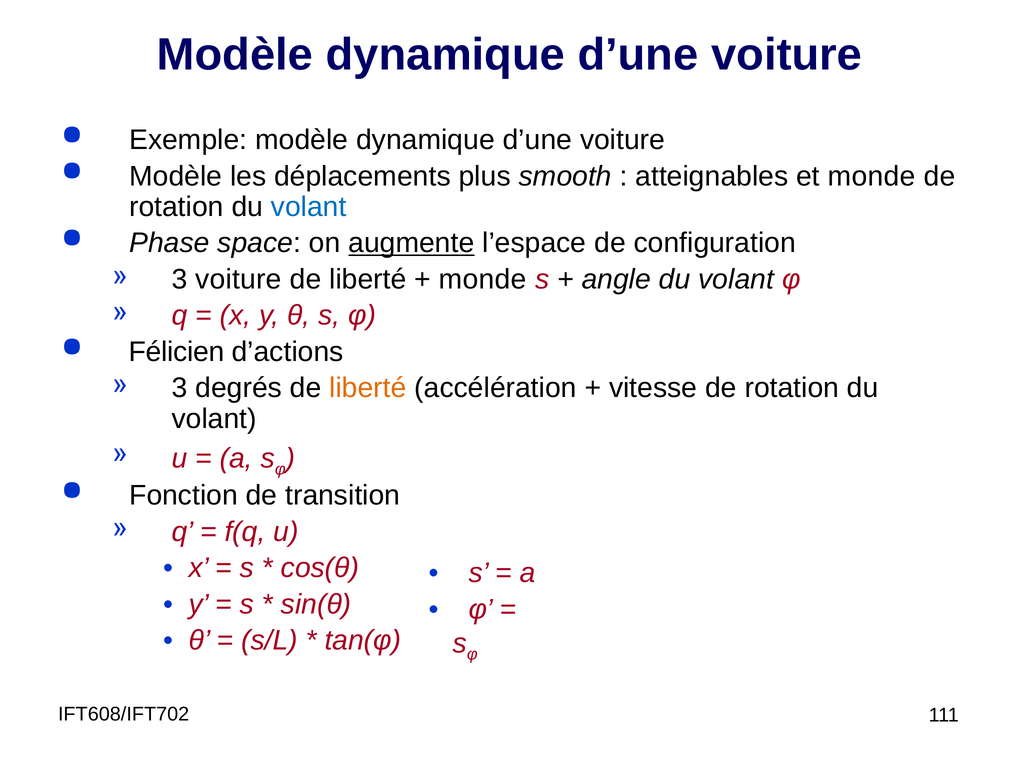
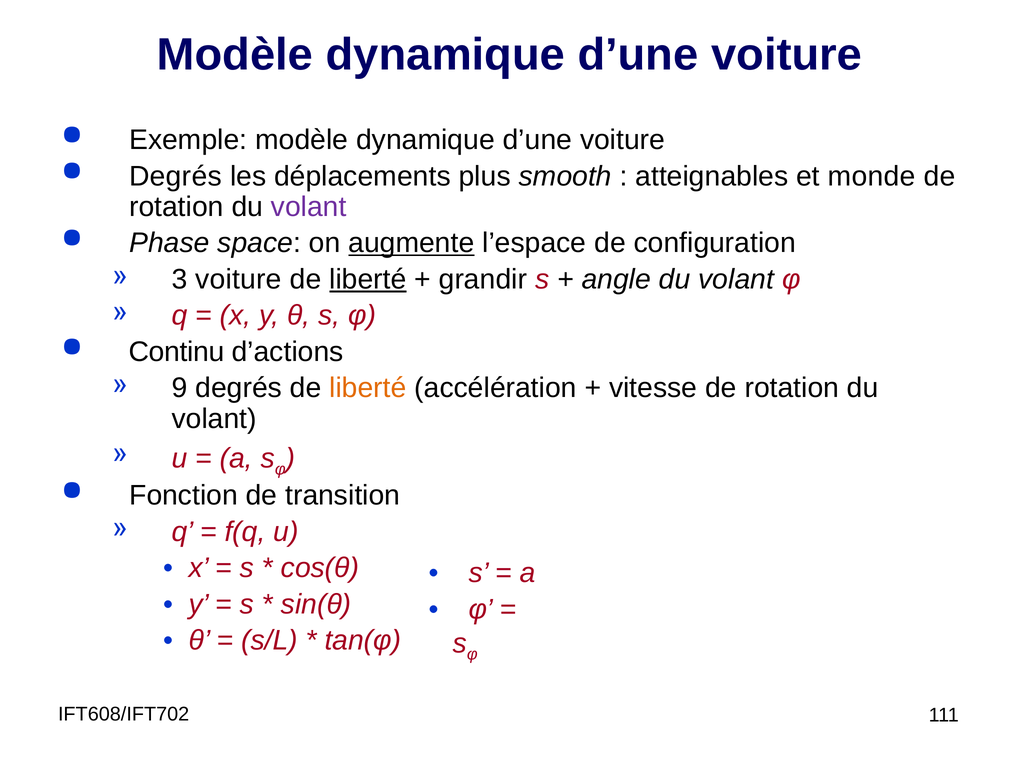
Modèle: Modèle -> Degrés (176, 176)
volant colour: blue -> purple (309, 207)
liberté underline: none -> present (368, 279)
monde: monde -> grandir (483, 279)
Félicien: Félicien -> Continu (177, 352)
3: 3 -> 9 (180, 388)
